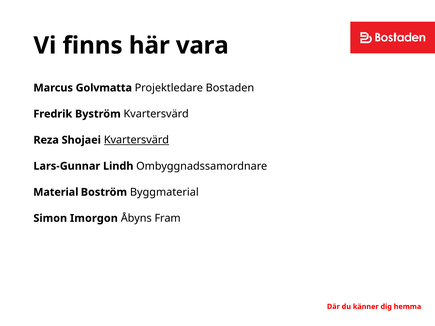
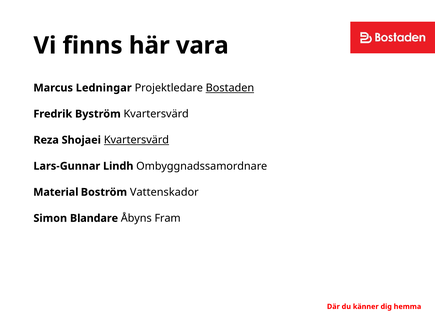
Golvmatta: Golvmatta -> Ledningar (104, 88)
Bostaden underline: none -> present (230, 88)
Byggmaterial: Byggmaterial -> Vattenskador (164, 192)
Imorgon: Imorgon -> Blandare (94, 218)
